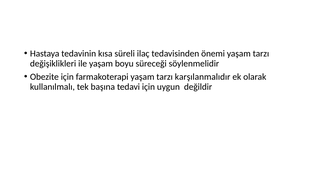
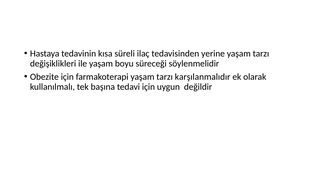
önemi: önemi -> yerine (213, 53)
